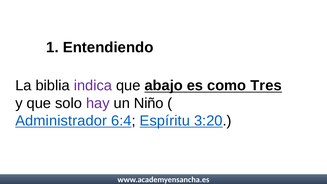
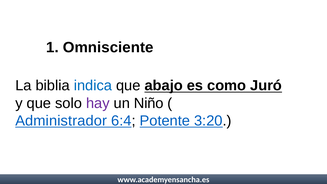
Entendiendo: Entendiendo -> Omnisciente (108, 47)
indica colour: purple -> blue (93, 86)
Tres: Tres -> Juró (266, 86)
Espíritu: Espíritu -> Potente (165, 121)
